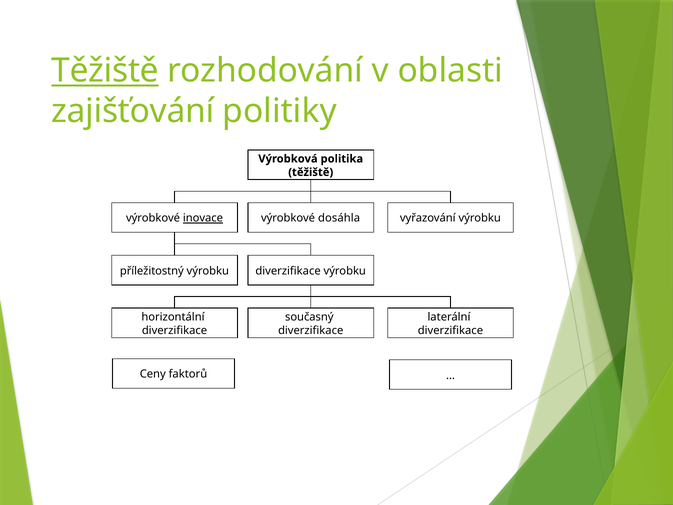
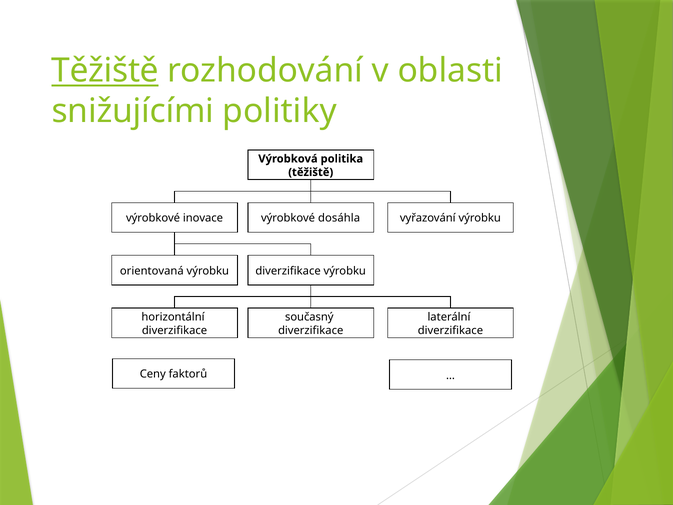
zajišťování: zajišťování -> snižujícími (133, 111)
inovace underline: present -> none (203, 218)
příležitostný: příležitostný -> orientovaná (152, 271)
